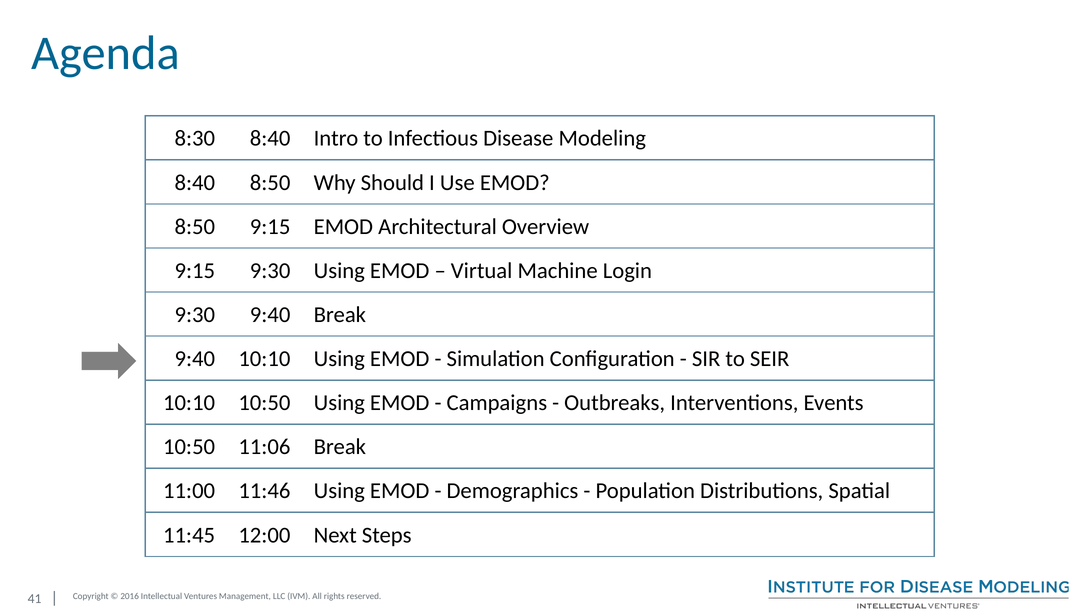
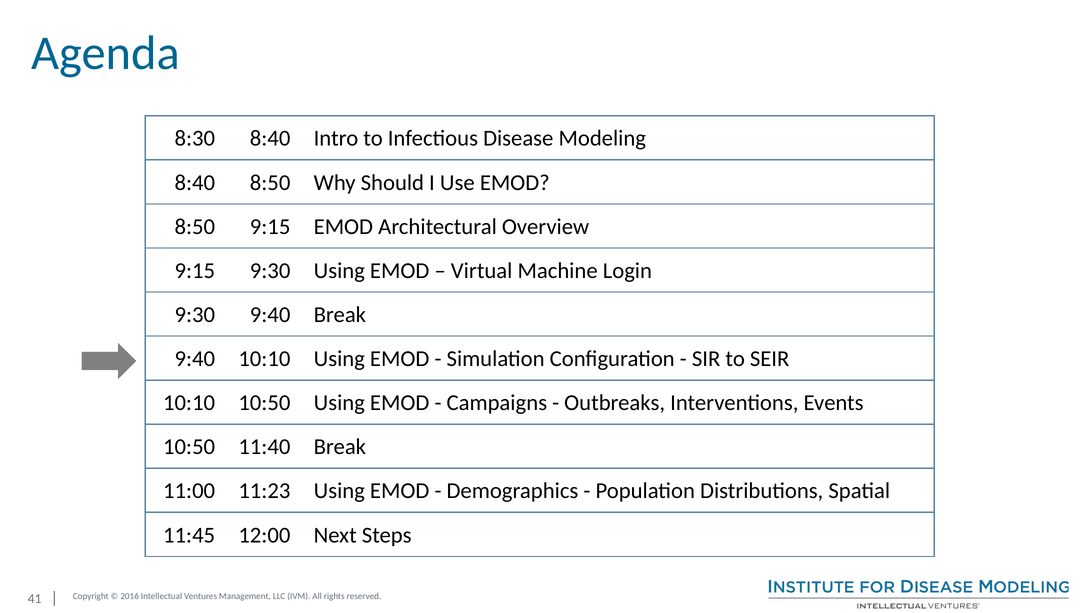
11:06: 11:06 -> 11:40 (264, 447)
11:46: 11:46 -> 11:23 (264, 491)
